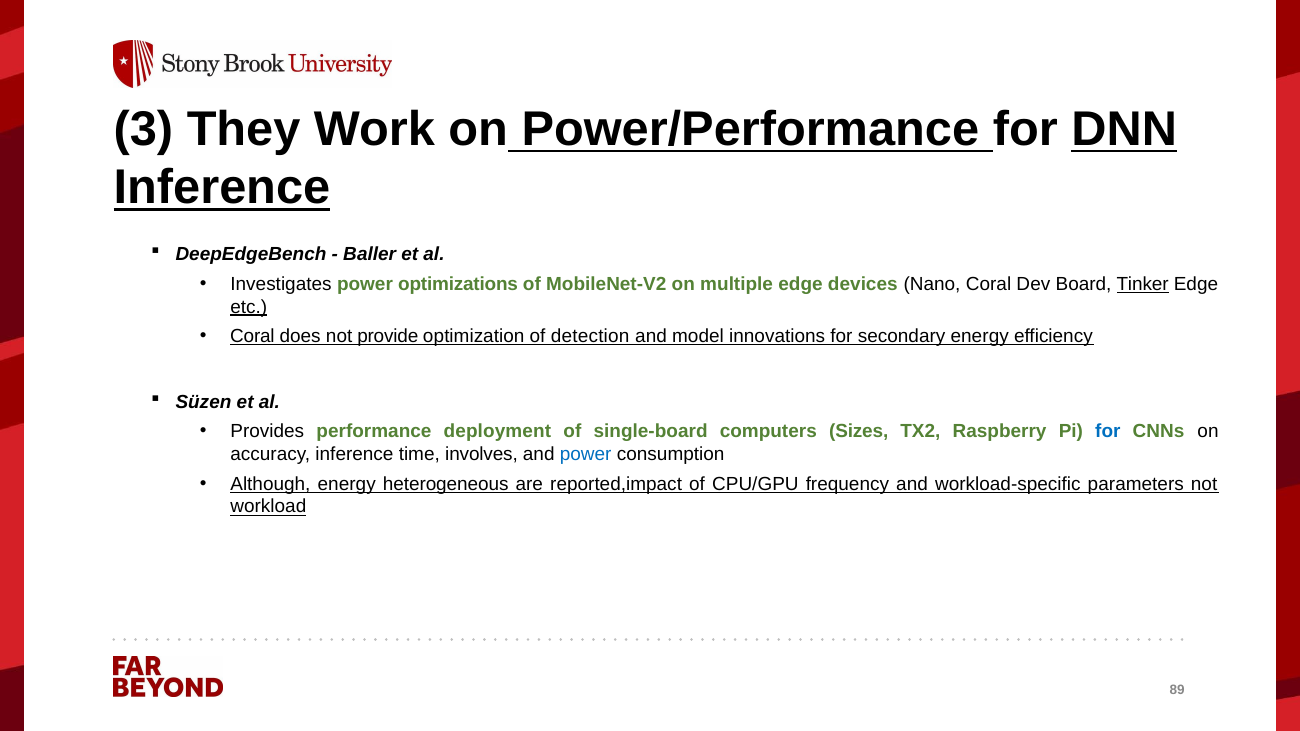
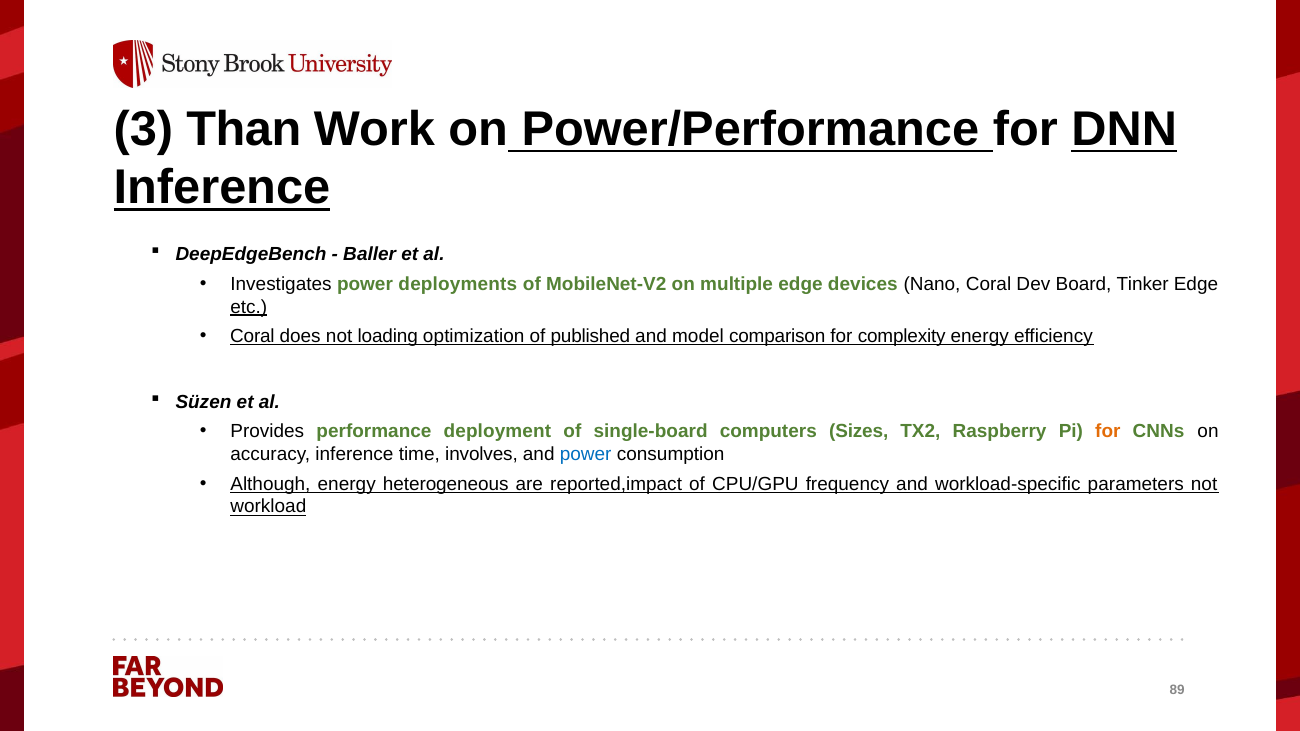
They: They -> Than (244, 129)
optimizations: optimizations -> deployments (458, 284)
Tinker underline: present -> none (1143, 284)
provide: provide -> loading (388, 336)
detection: detection -> published (590, 336)
innovations: innovations -> comparison (777, 336)
secondary: secondary -> complexity (902, 336)
for colour: blue -> orange (1108, 432)
